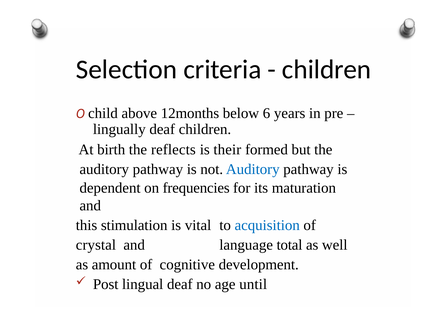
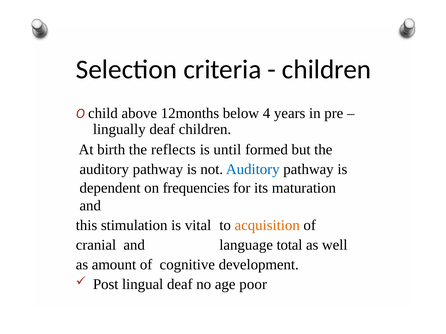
6: 6 -> 4 (267, 114)
their: their -> until (227, 150)
acquisition colour: blue -> orange (267, 226)
crystal: crystal -> cranial (96, 245)
until: until -> poor (253, 285)
